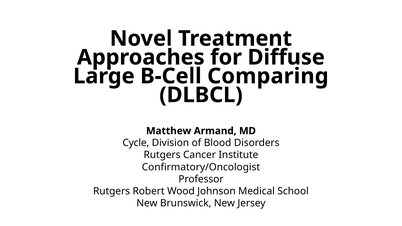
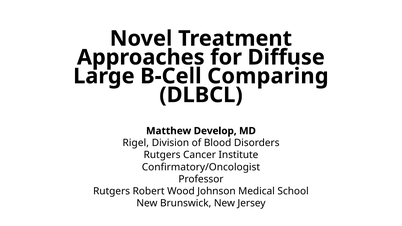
Armand: Armand -> Develop (215, 131)
Cycle: Cycle -> Rigel (136, 143)
